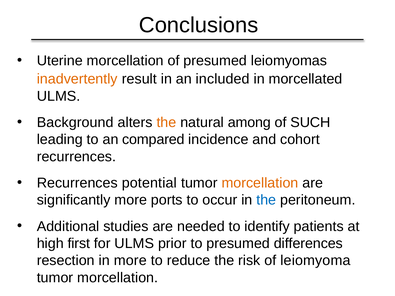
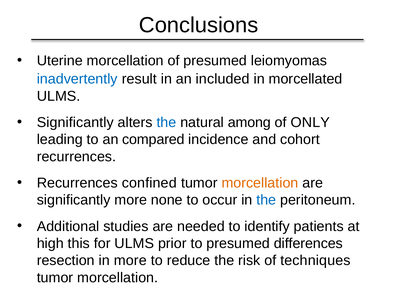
inadvertently colour: orange -> blue (77, 79)
Background: Background -> Significantly (75, 123)
the colour: orange -> blue (166, 123)
SUCH: SUCH -> ONLY (310, 123)
potential: potential -> confined (149, 183)
ports: ports -> none (167, 200)
first: first -> this (79, 244)
leiomyoma: leiomyoma -> techniques (315, 261)
